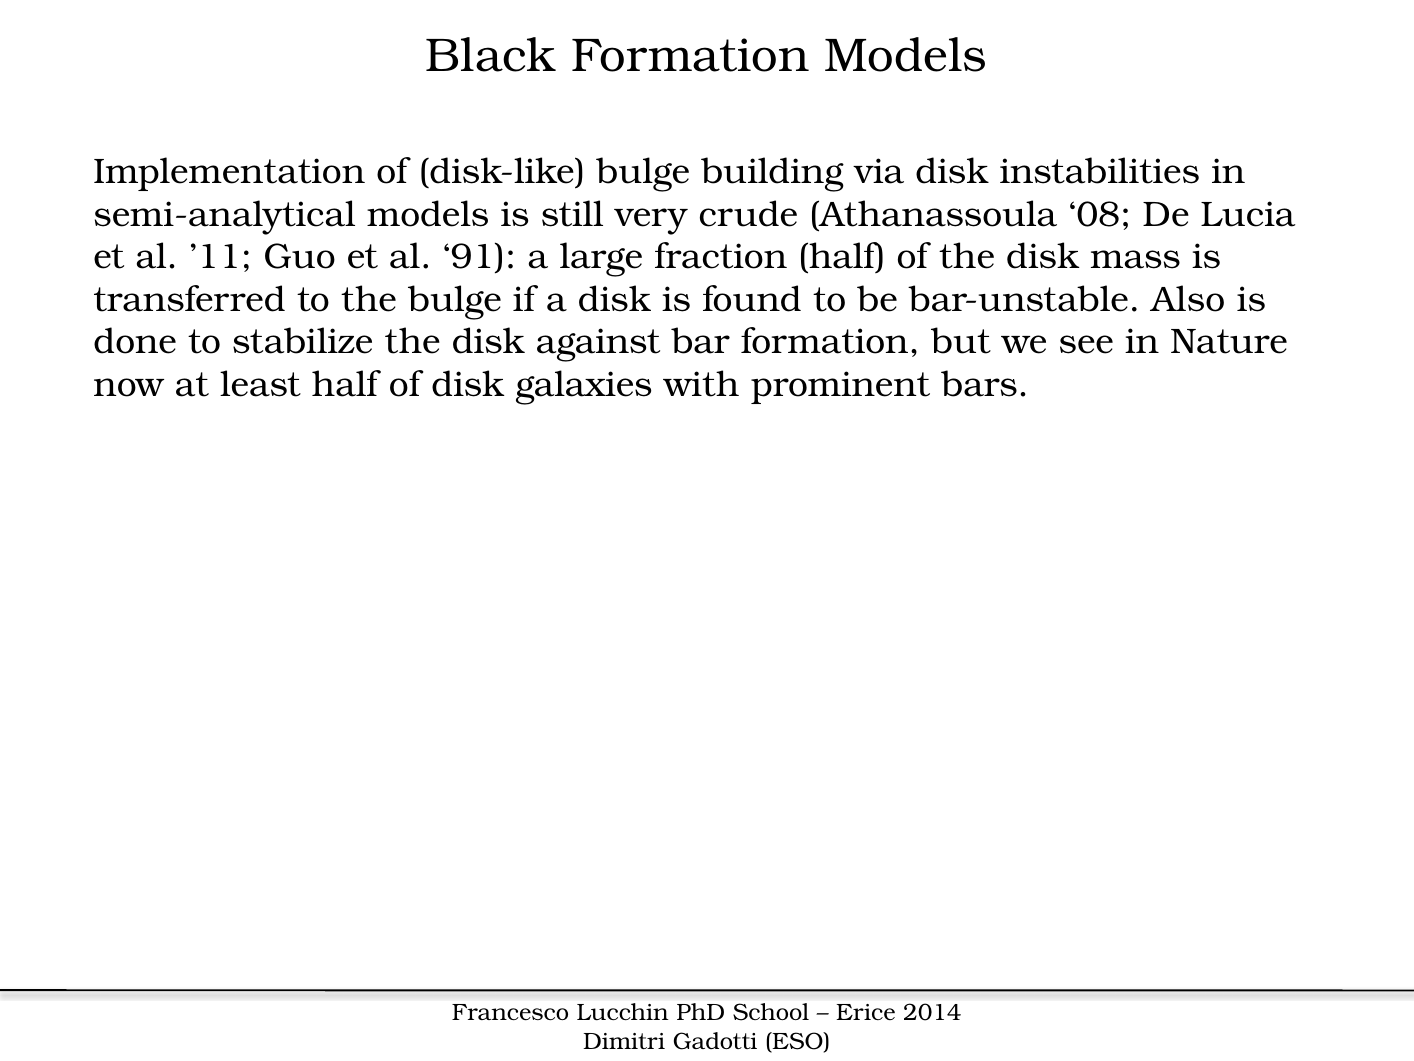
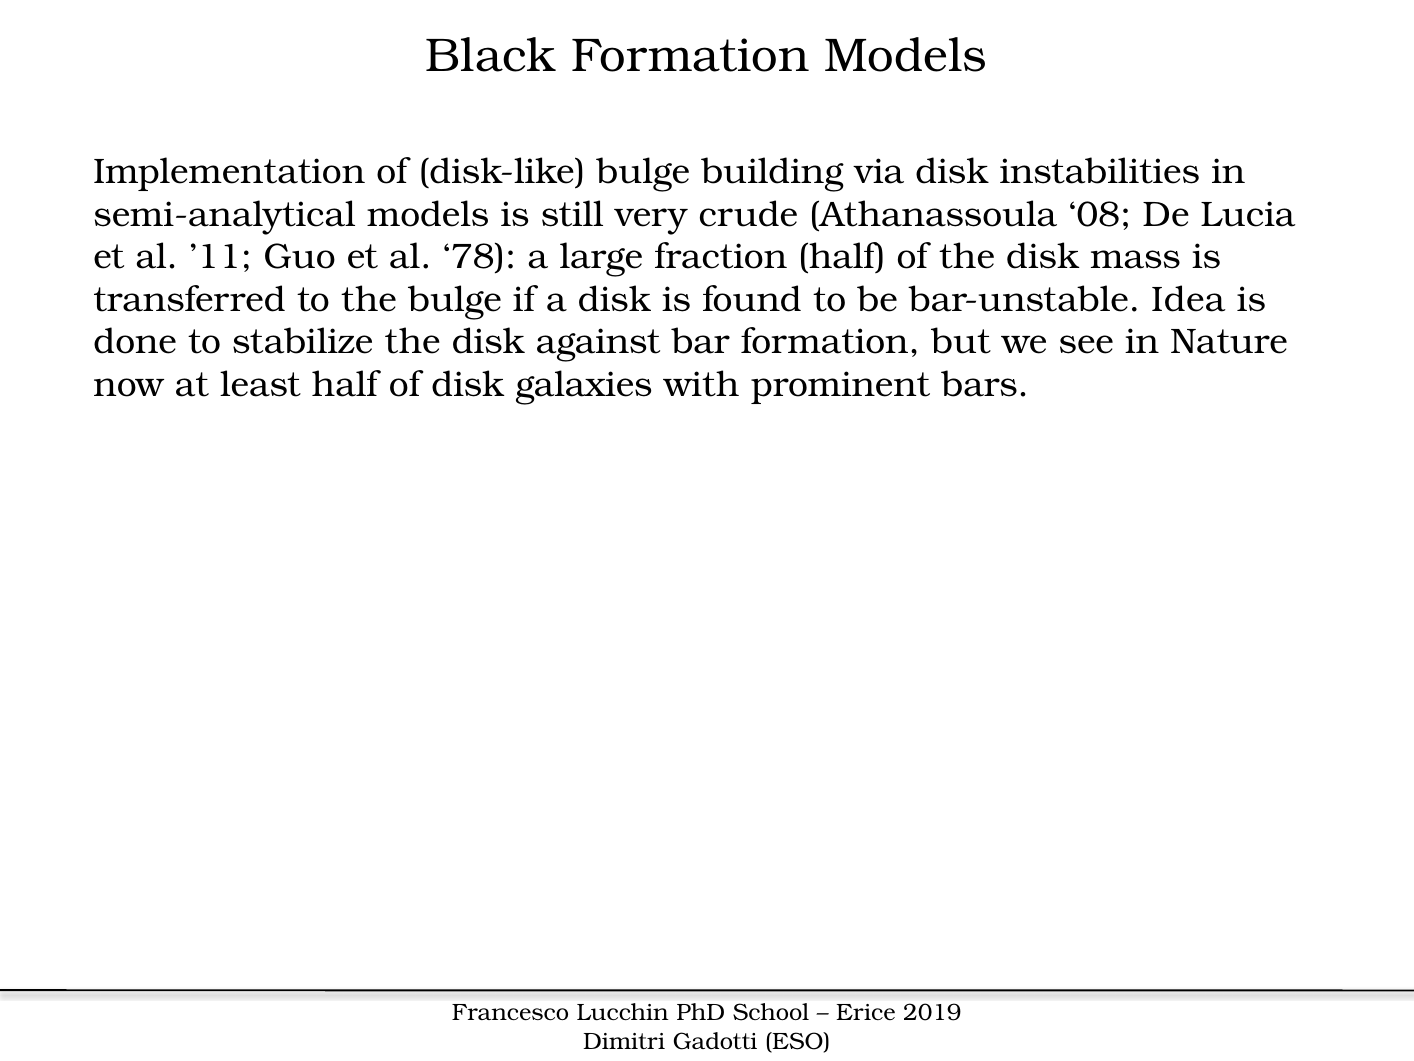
91: 91 -> 78 (480, 257)
Also: Also -> Idea (1188, 299)
2014: 2014 -> 2019 (932, 1012)
